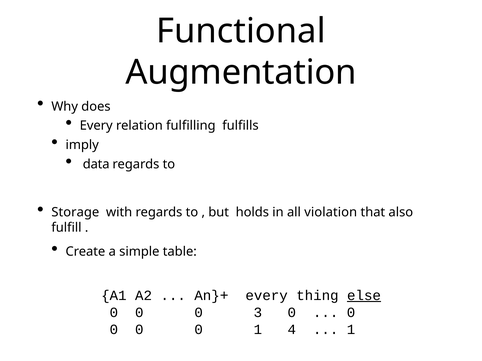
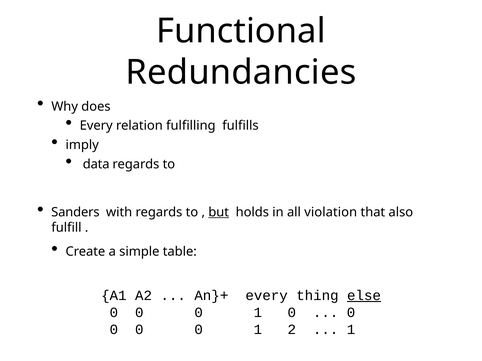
Augmentation: Augmentation -> Redundancies (241, 73)
Storage: Storage -> Sanders (75, 212)
but underline: none -> present (219, 212)
3: 3 -> 1 (258, 313)
4: 4 -> 2 (292, 330)
